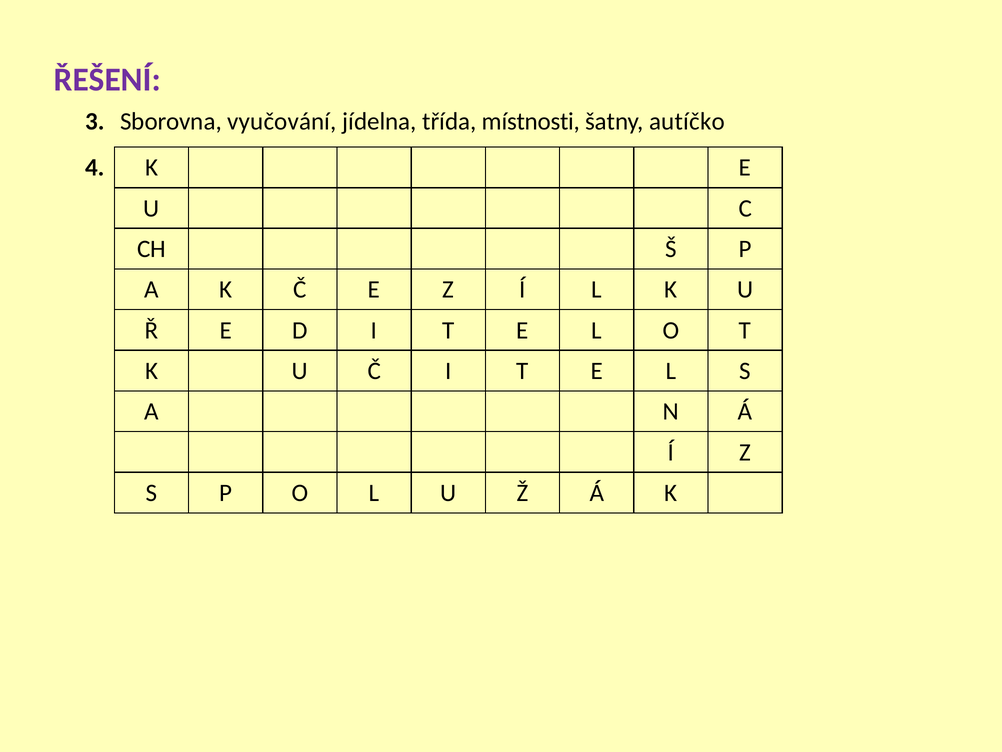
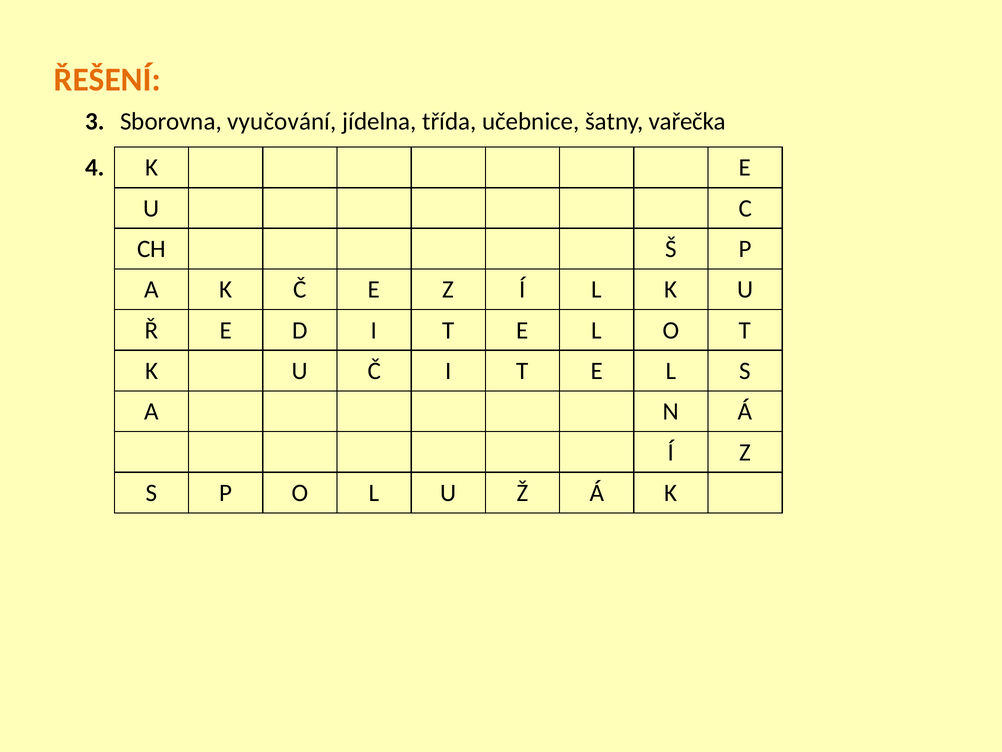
ŘEŠENÍ colour: purple -> orange (107, 80)
místnosti: místnosti -> učebnice (531, 121)
autíčko: autíčko -> vařečka (687, 121)
